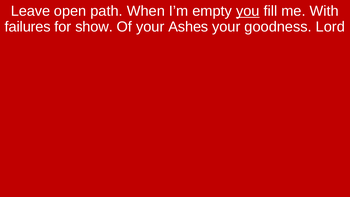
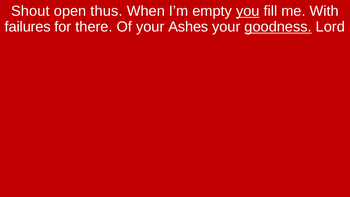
Leave: Leave -> Shout (30, 11)
path: path -> thus (106, 11)
show: show -> there (94, 27)
goodness underline: none -> present (278, 27)
